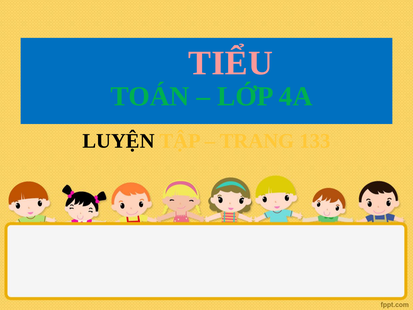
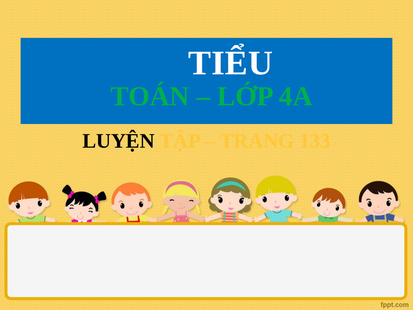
TIỂU colour: pink -> white (231, 63)
